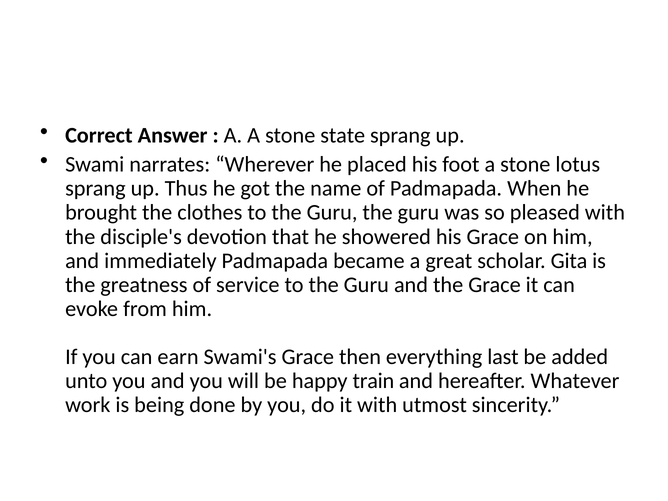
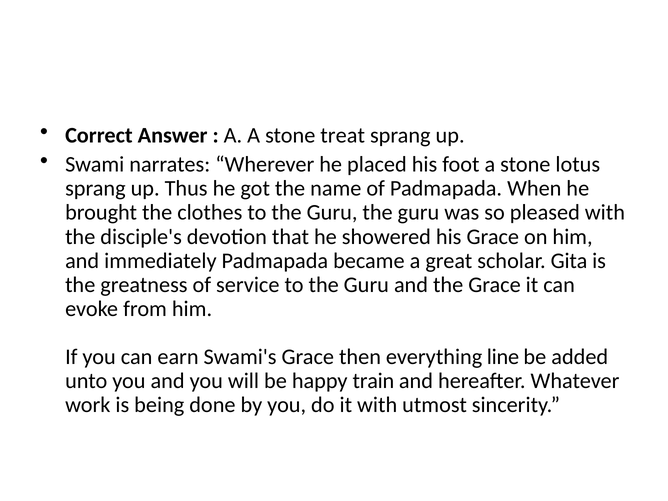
state: state -> treat (343, 135)
last: last -> line (503, 357)
